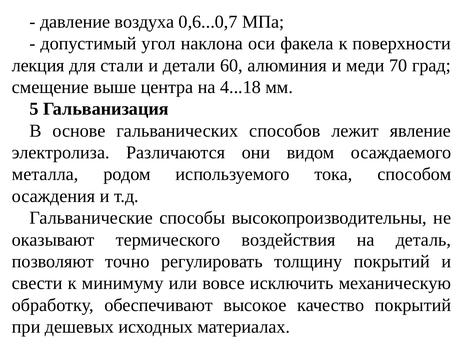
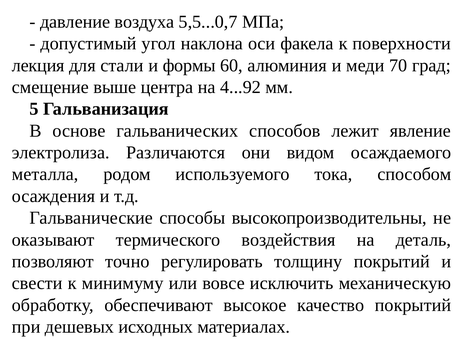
0,6...0,7: 0,6...0,7 -> 5,5...0,7 (208, 22)
детали: детали -> формы (189, 65)
4...18: 4...18 -> 4...92 (241, 87)
